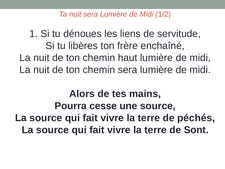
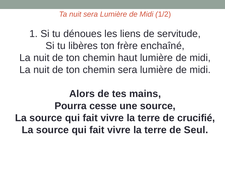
péchés: péchés -> crucifié (196, 118)
Sont: Sont -> Seul (196, 130)
